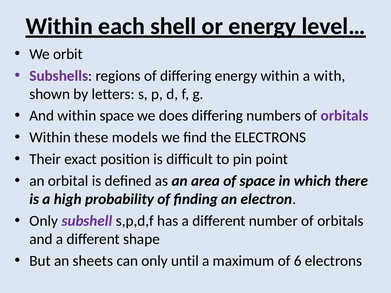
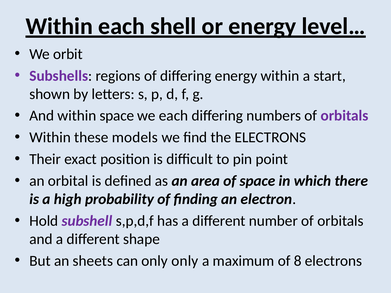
with: with -> start (330, 76)
we does: does -> each (174, 116)
Only: Only -> Hold (44, 221)
only until: until -> only (185, 261)
6: 6 -> 8 (298, 261)
